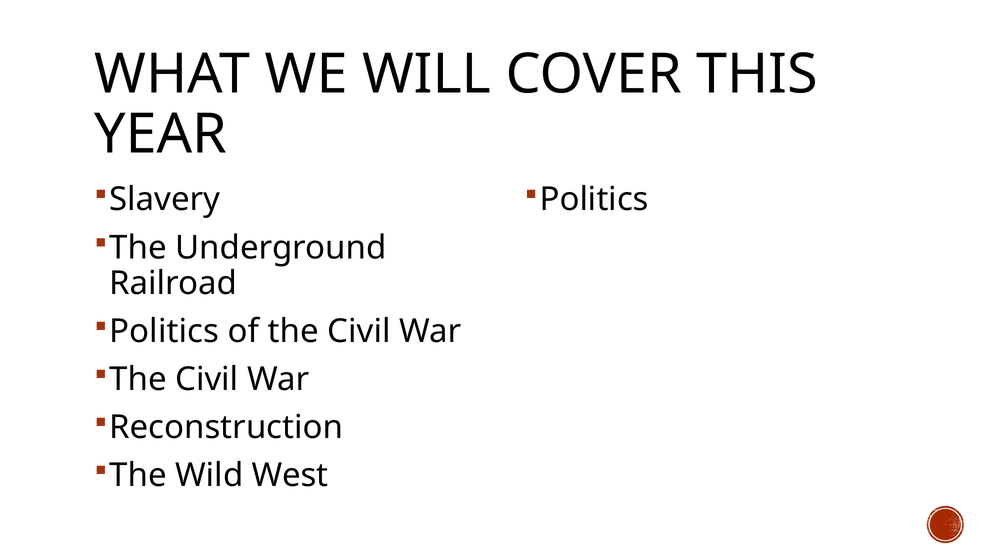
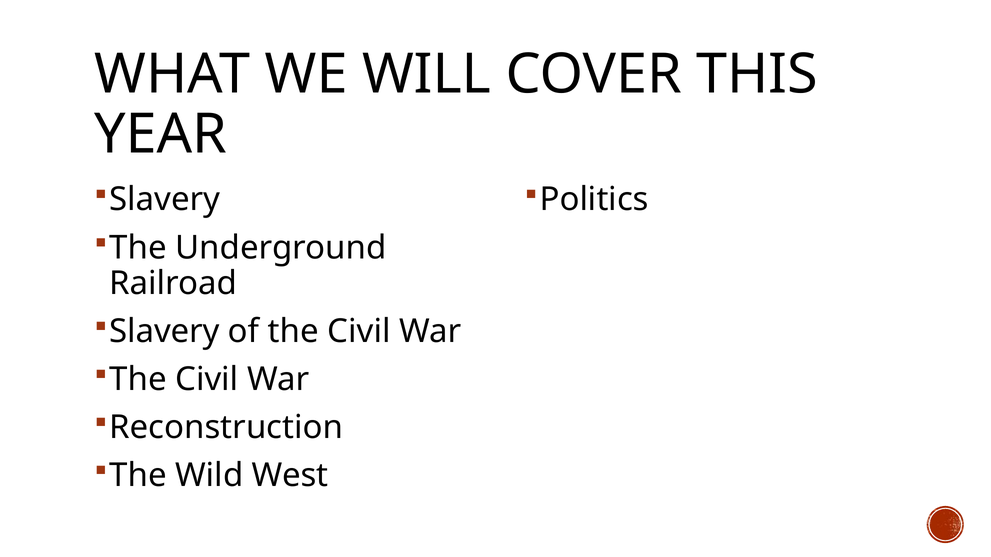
Politics: Politics -> Slavery (164, 332)
